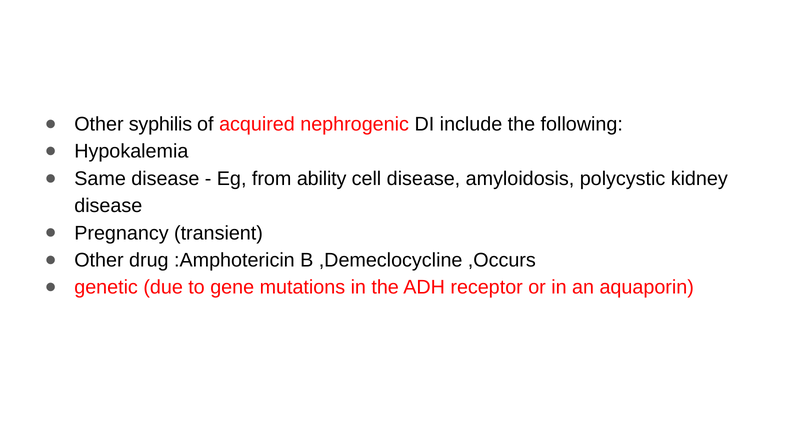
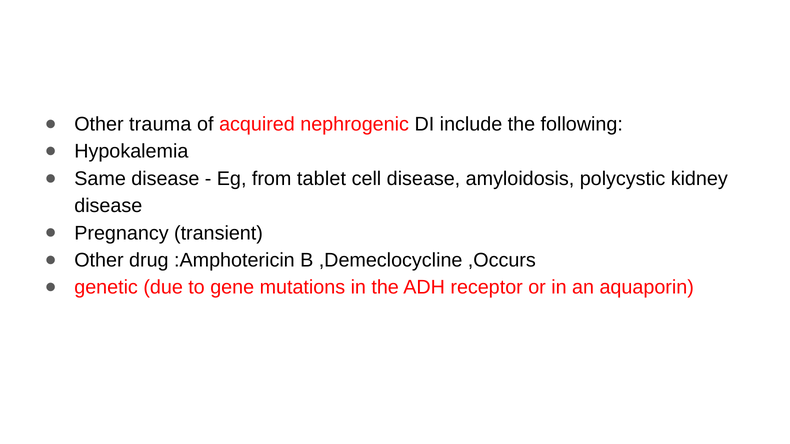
syphilis: syphilis -> trauma (160, 124)
ability: ability -> tablet (321, 179)
